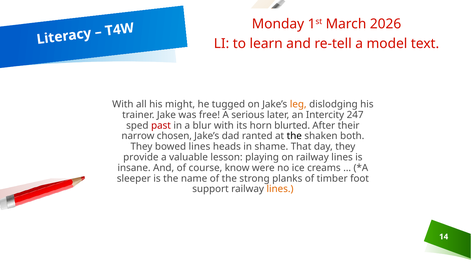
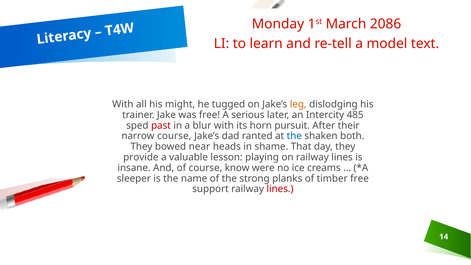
2026: 2026 -> 2086 (386, 24)
247: 247 -> 485 (355, 115)
blurted: blurted -> pursuit (292, 125)
narrow chosen: chosen -> course (174, 136)
the colour: black -> blue (294, 136)
bowed lines: lines -> near (199, 147)
timber foot: foot -> free (360, 178)
lines colour: orange -> red (280, 189)
